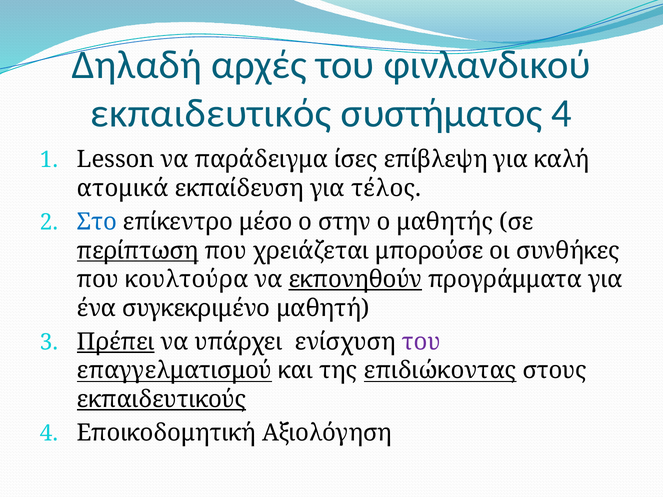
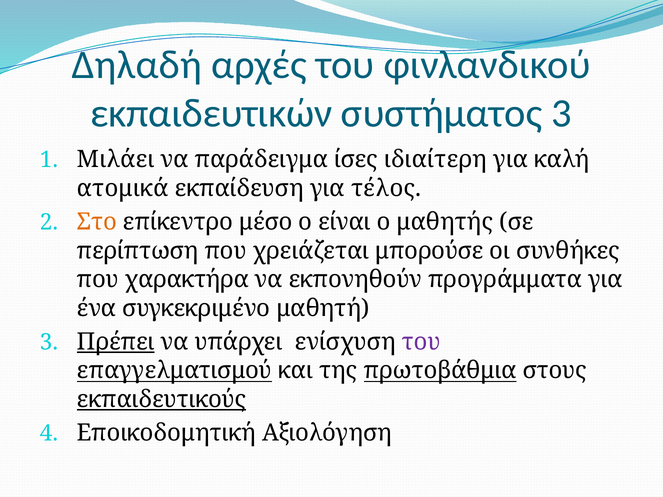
εκπαιδευτικός: εκπαιδευτικός -> εκπαιδευτικών (211, 114)
συστήματος 4: 4 -> 3 (562, 114)
Lesson: Lesson -> Μιλάει (116, 160)
επίβλεψη: επίβλεψη -> ιδιαίτερη (436, 160)
Στο colour: blue -> orange (97, 222)
στην: στην -> είναι (345, 222)
περίπτωση underline: present -> none (138, 251)
κουλτούρα: κουλτούρα -> χαρακτήρα (187, 280)
εκπονηθούν underline: present -> none (355, 280)
επιδιώκοντας: επιδιώκοντας -> πρωτοβάθμια (440, 371)
